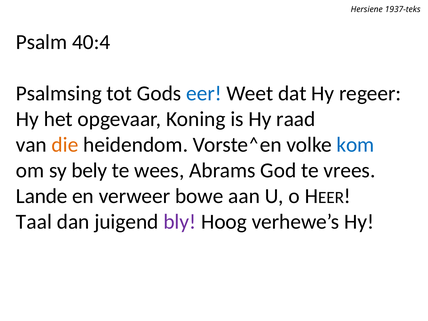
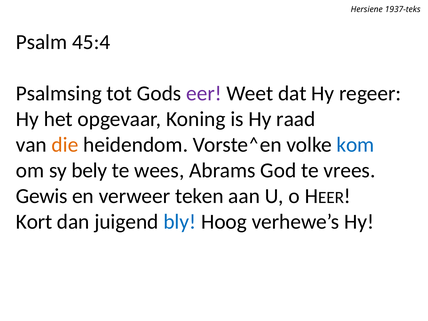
40:4: 40:4 -> 45:4 (91, 42)
eer colour: blue -> purple (204, 93)
Lande: Lande -> Gewis (42, 196)
bowe: bowe -> teken (199, 196)
Taal: Taal -> Kort (34, 222)
bly colour: purple -> blue (180, 222)
